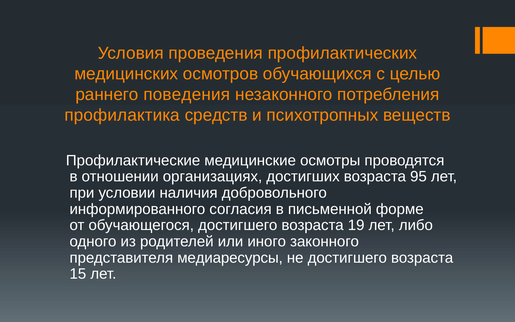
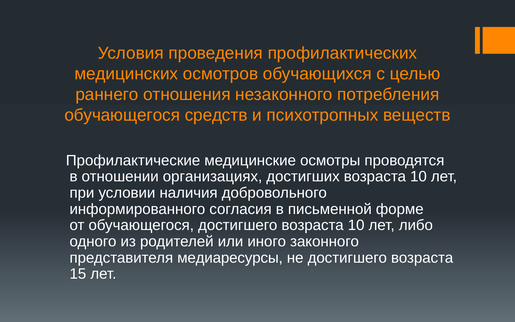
поведения: поведения -> отношения (187, 94)
профилактика: профилактика -> обучающегося (122, 115)
достигших возраста 95: 95 -> 10 (419, 177)
достигшего возраста 19: 19 -> 10 (356, 225)
